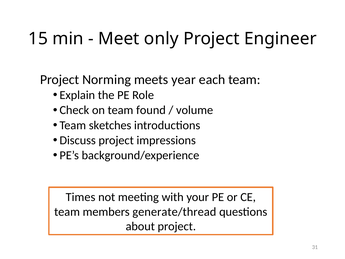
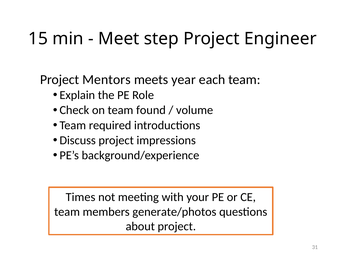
only: only -> step (161, 39)
Norming: Norming -> Mentors (107, 79)
sketches: sketches -> required (110, 125)
generate/thread: generate/thread -> generate/photos (174, 212)
